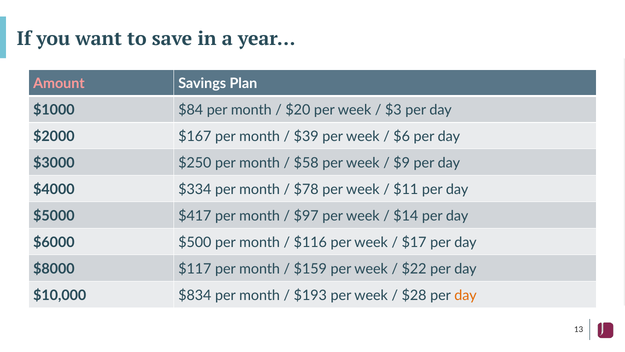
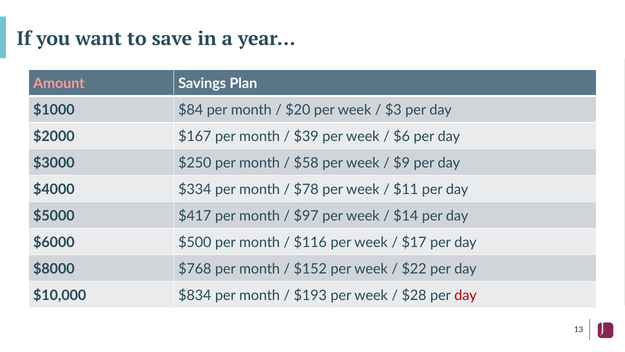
$117: $117 -> $768 (195, 268)
$159: $159 -> $152 (310, 268)
day colour: orange -> red (465, 295)
